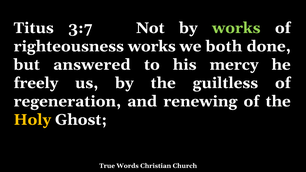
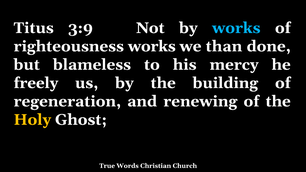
3:7: 3:7 -> 3:9 (80, 28)
works colour: light green -> light blue (236, 28)
both: both -> than (224, 46)
answered: answered -> blameless (92, 65)
guiltless: guiltless -> building (225, 83)
